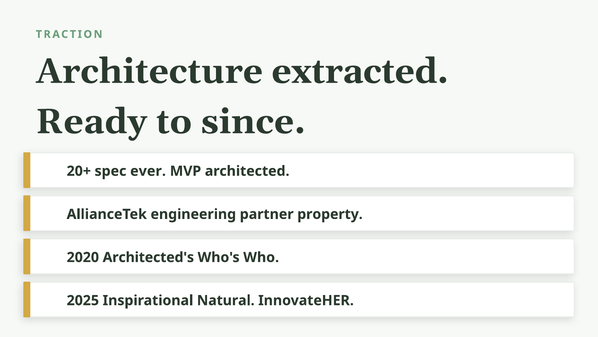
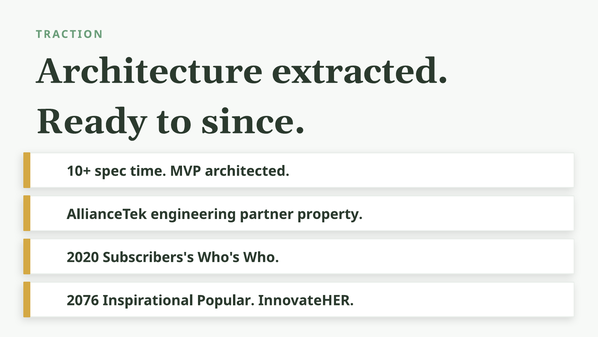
20+: 20+ -> 10+ (79, 171)
ever: ever -> time (148, 171)
Architected's: Architected's -> Subscribers's (148, 257)
2025: 2025 -> 2076 (83, 300)
Natural: Natural -> Popular (226, 300)
